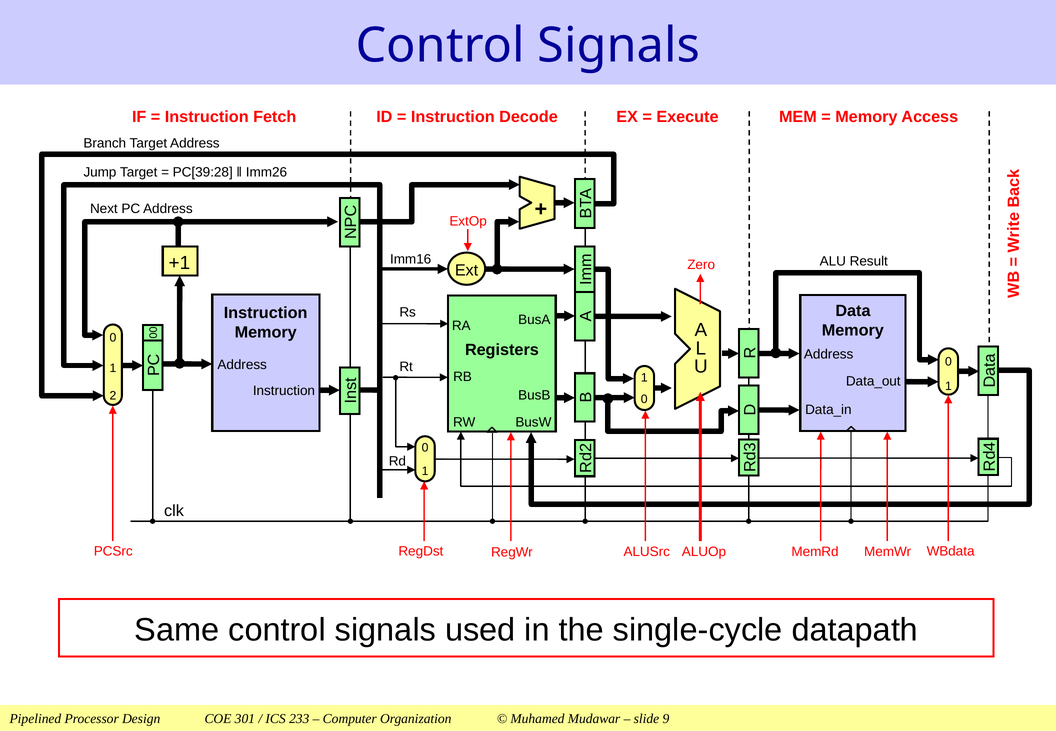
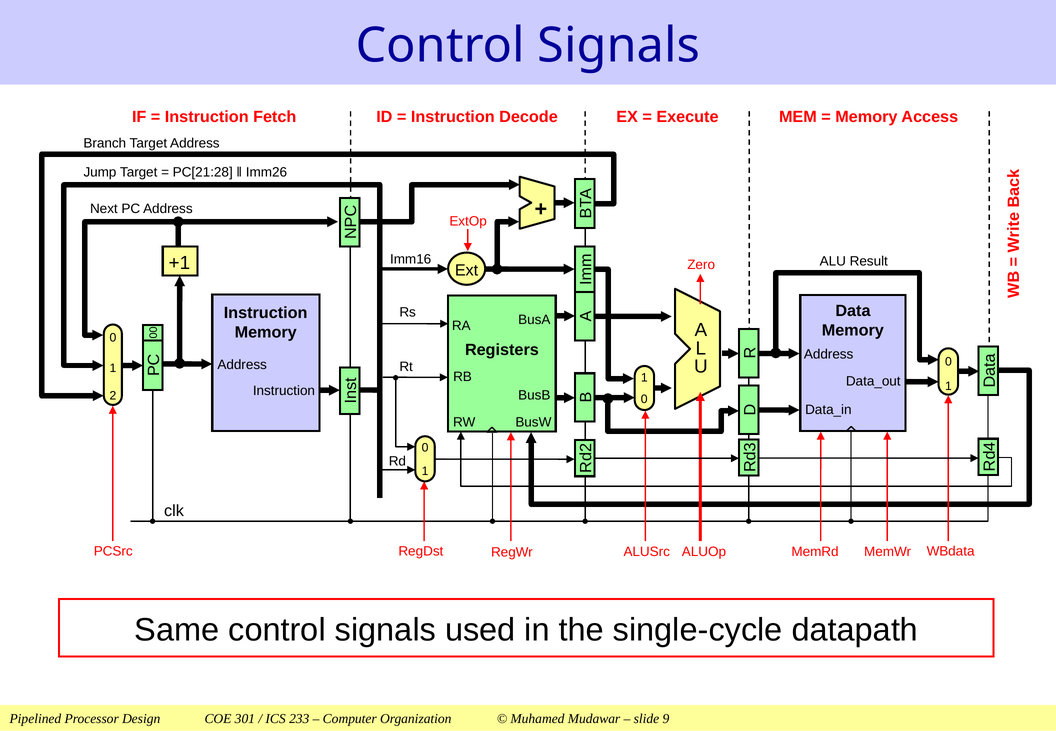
PC[39:28: PC[39:28 -> PC[21:28 (203, 172)
